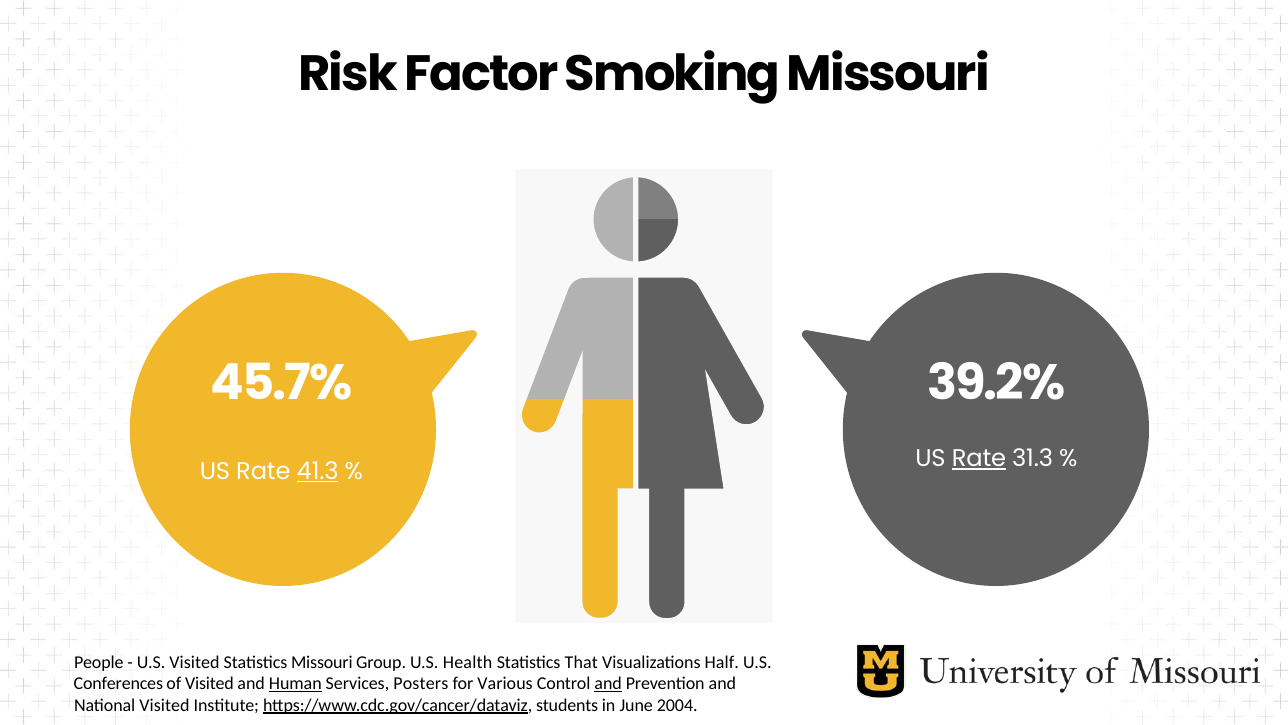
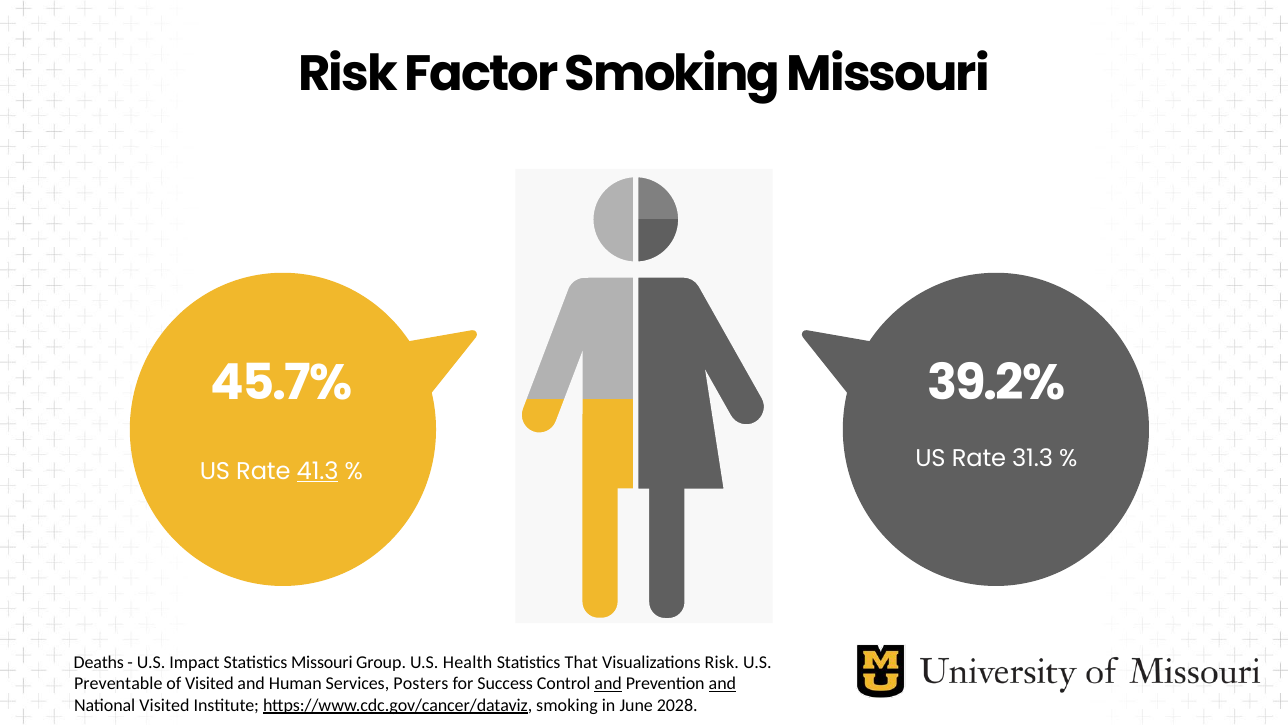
Rate underline: present -> none (979, 458)
People: People -> Deaths (99, 662)
U.S Visited: Visited -> Impact (195, 662)
Visualizations Half: Half -> Risk (722, 662)
Conferences: Conferences -> Preventable (118, 683)
Human underline: present -> none (295, 683)
Various: Various -> Success (505, 683)
and underline: none -> present (722, 683)
https://www.cdc.gov/cancer/dataviz students: students -> smoking (567, 705)
2004: 2004 -> 2028 (677, 705)
